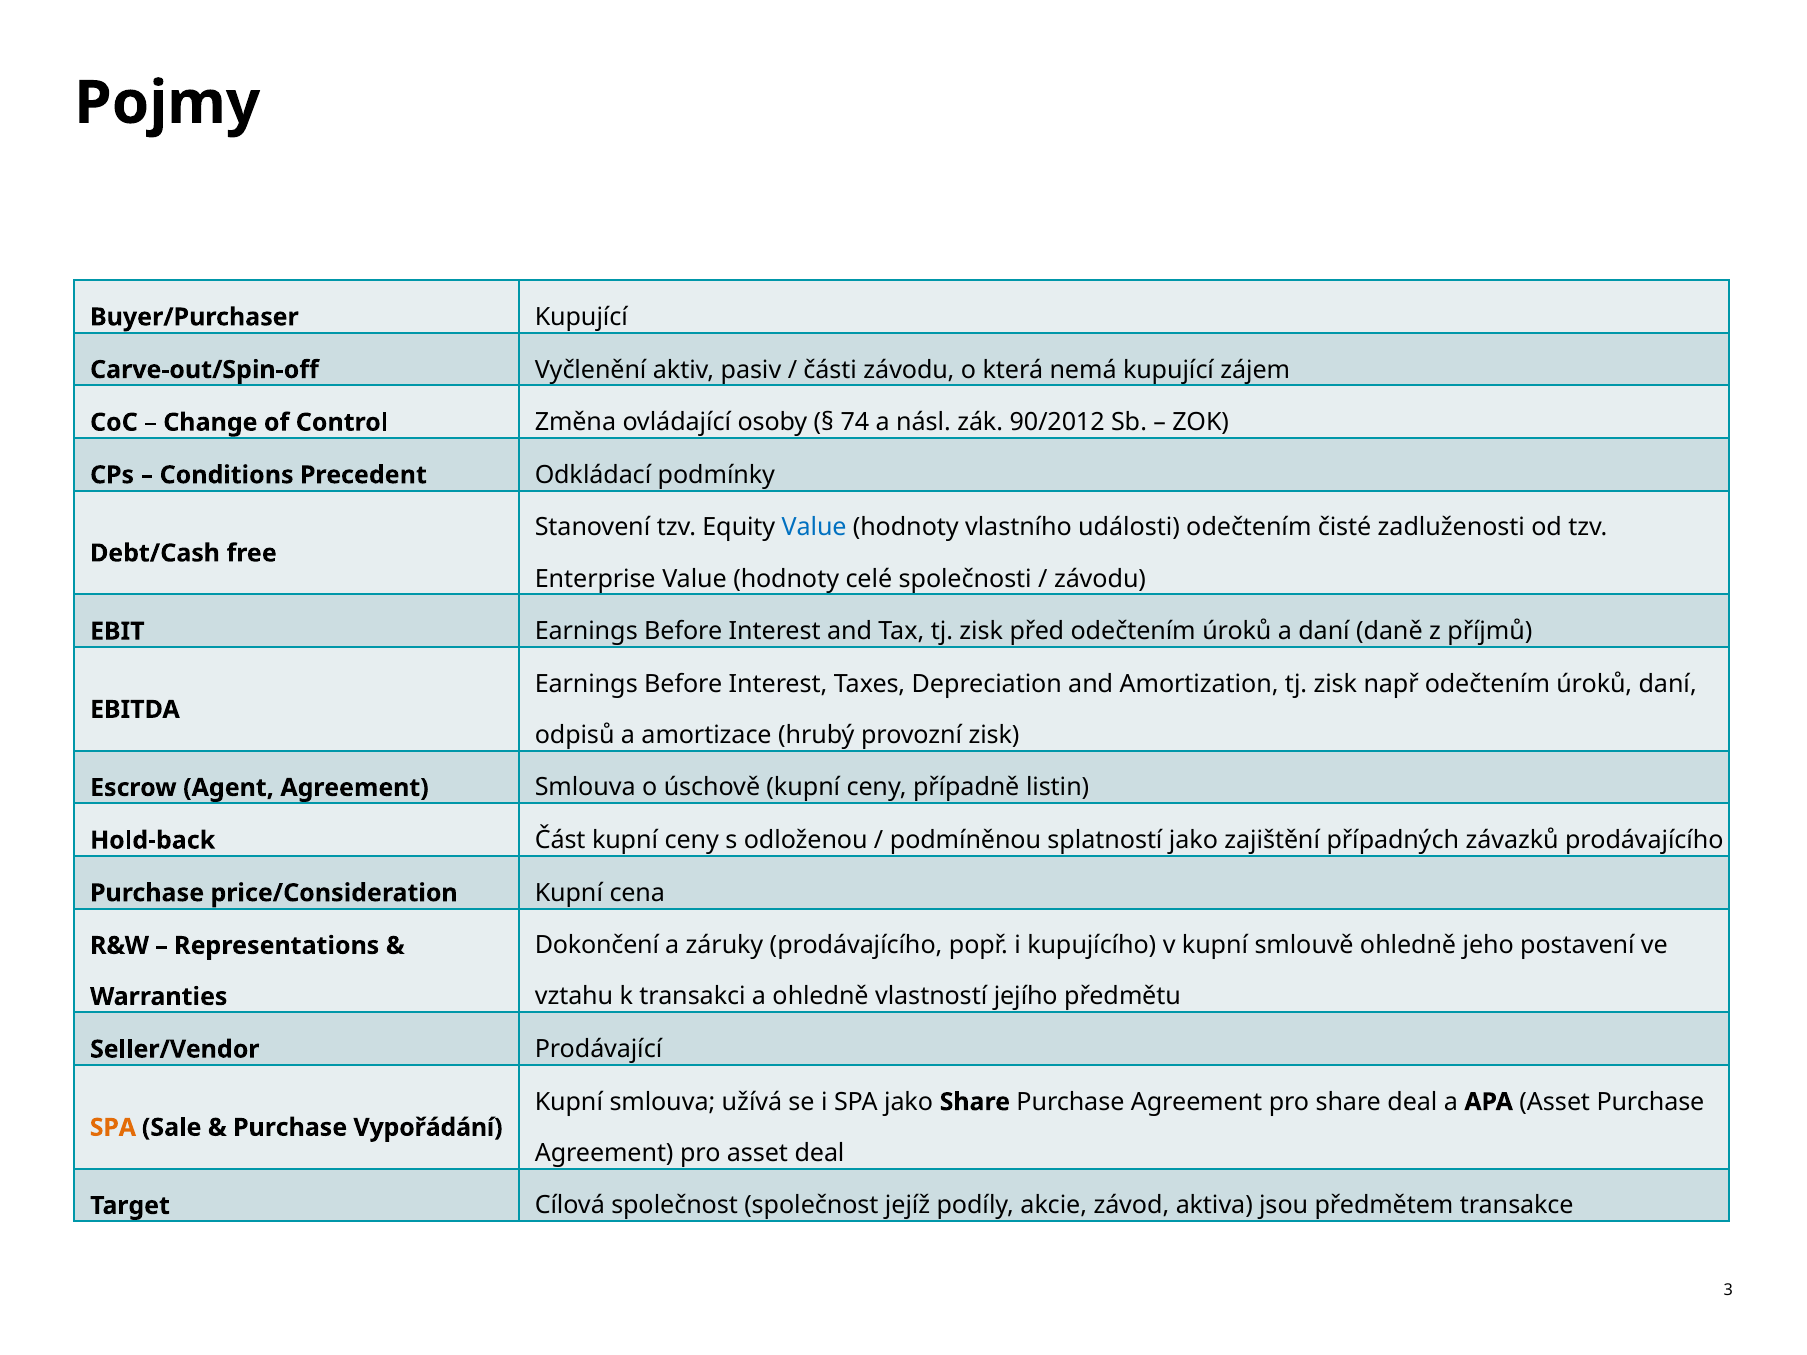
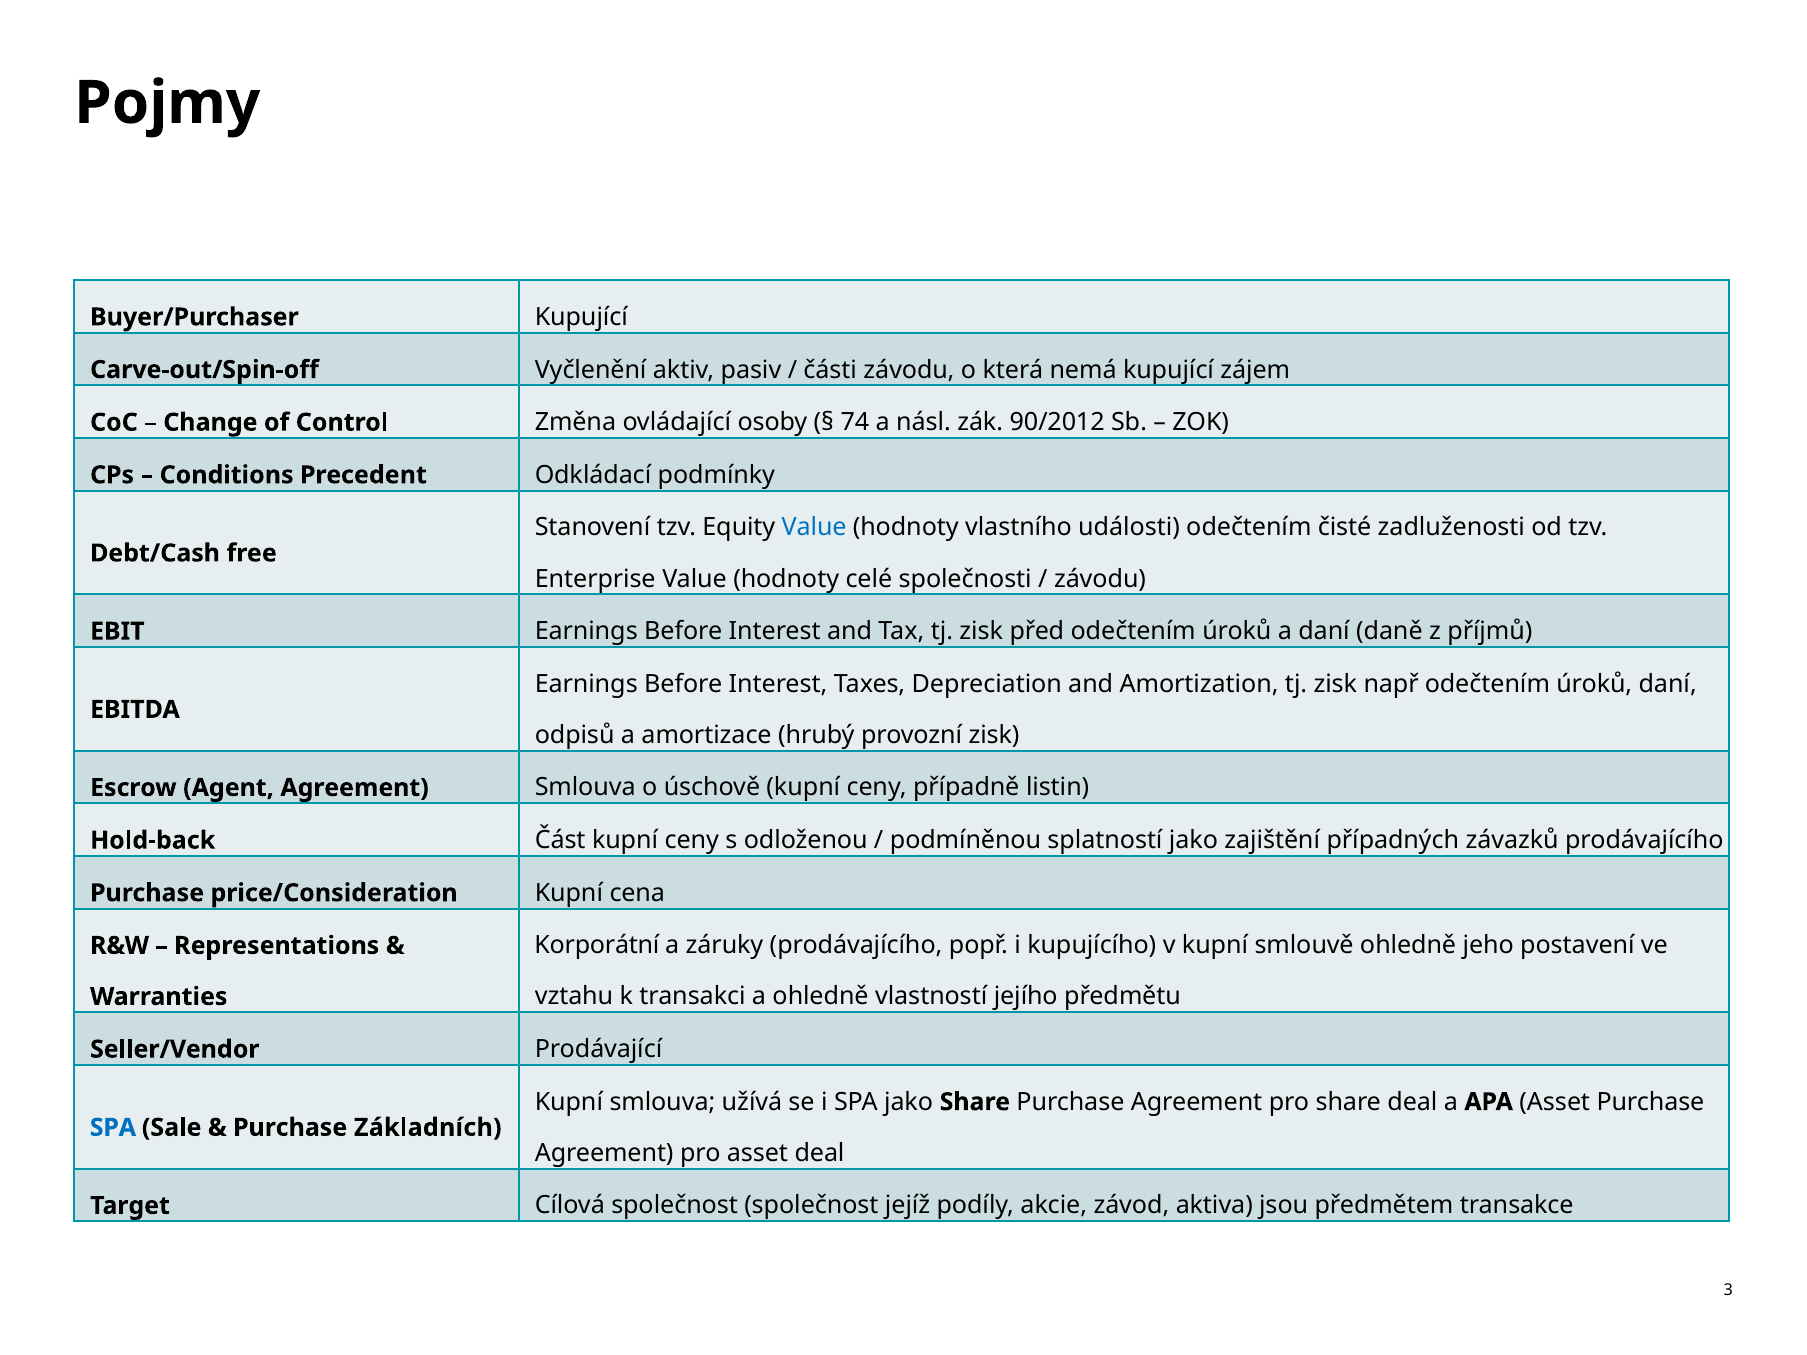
Dokončení: Dokončení -> Korporátní (597, 946)
SPA colour: orange -> blue (113, 1128)
Vypořádání: Vypořádání -> Základních (428, 1128)
